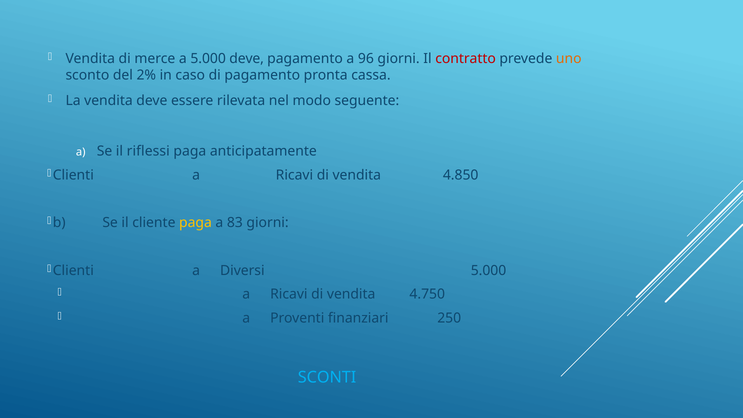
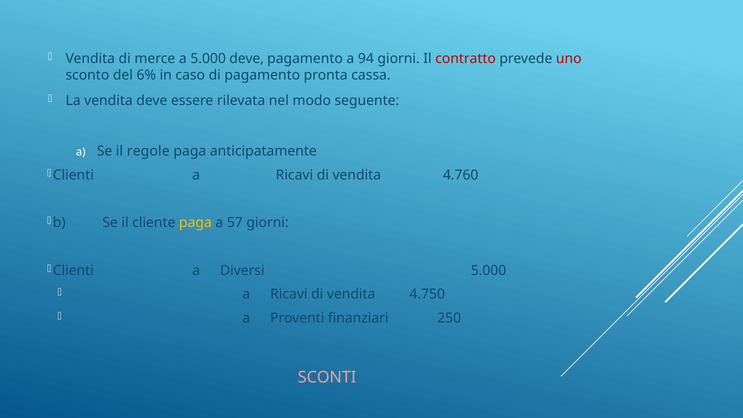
96: 96 -> 94 (366, 59)
uno colour: orange -> red (569, 59)
2%: 2% -> 6% (146, 75)
riflessi: riflessi -> regole (148, 151)
4.850: 4.850 -> 4.760 (461, 175)
83: 83 -> 57 (235, 223)
SCONTI colour: light blue -> pink (327, 377)
